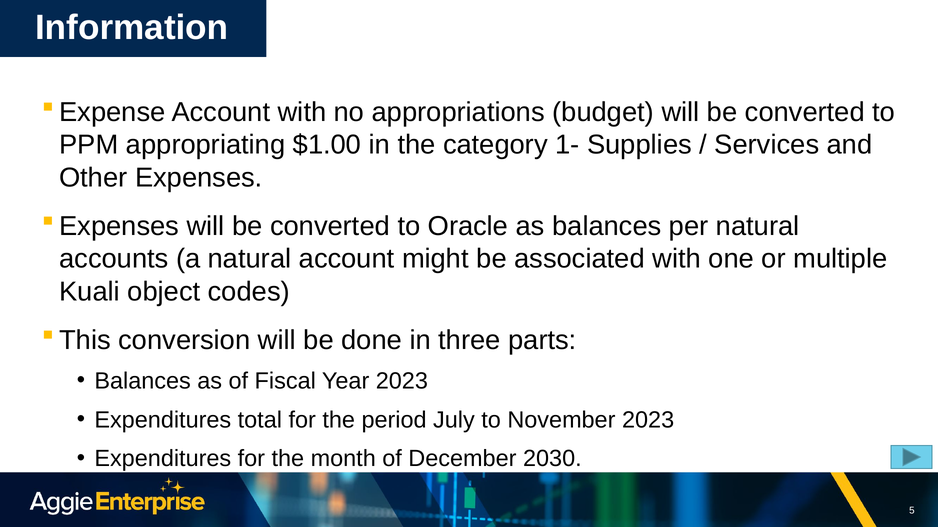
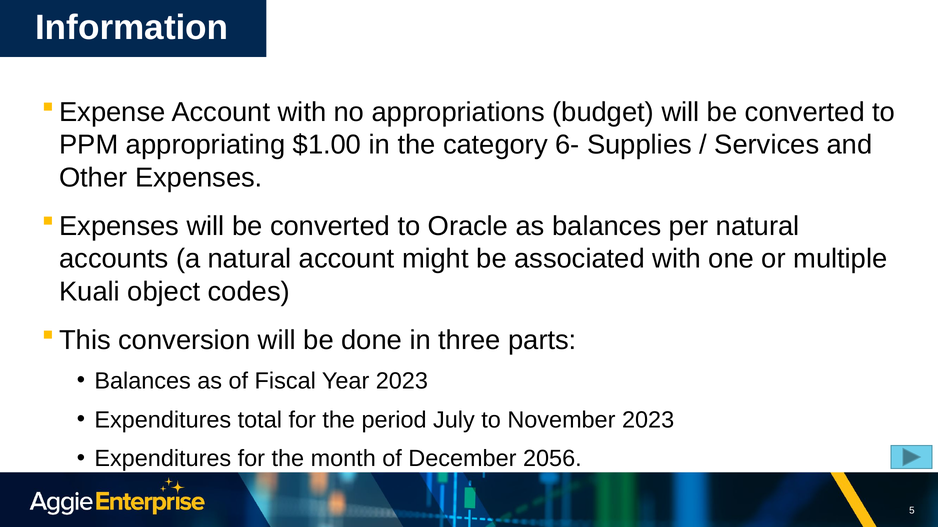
1-: 1- -> 6- (567, 145)
2030: 2030 -> 2056 (552, 459)
